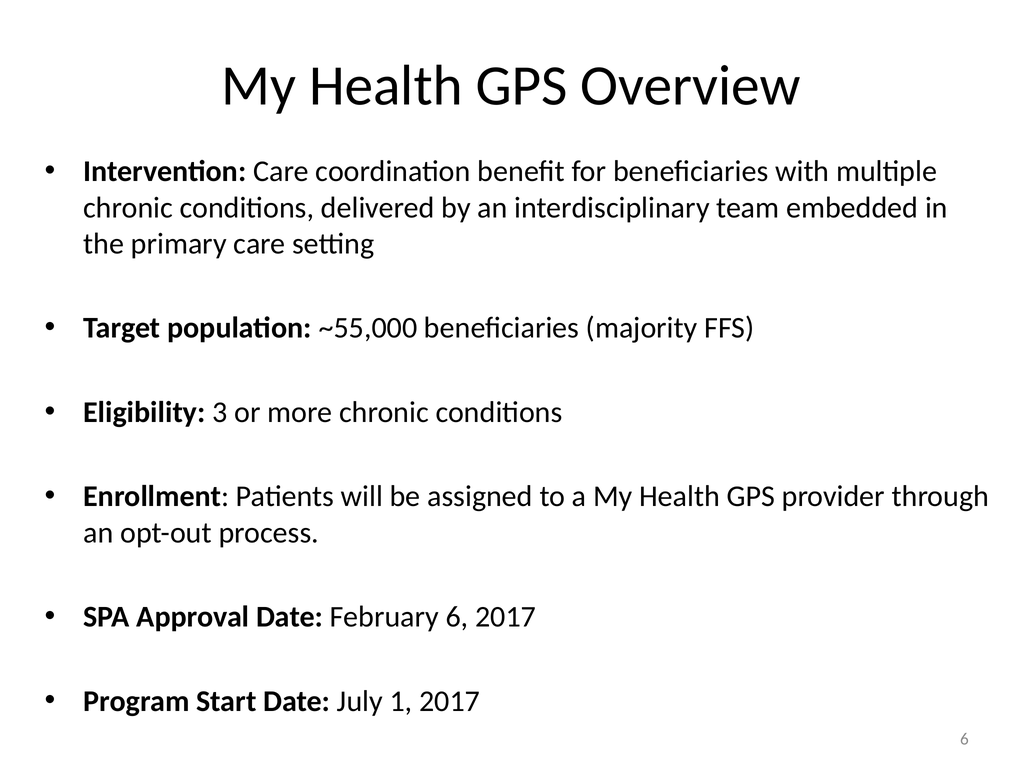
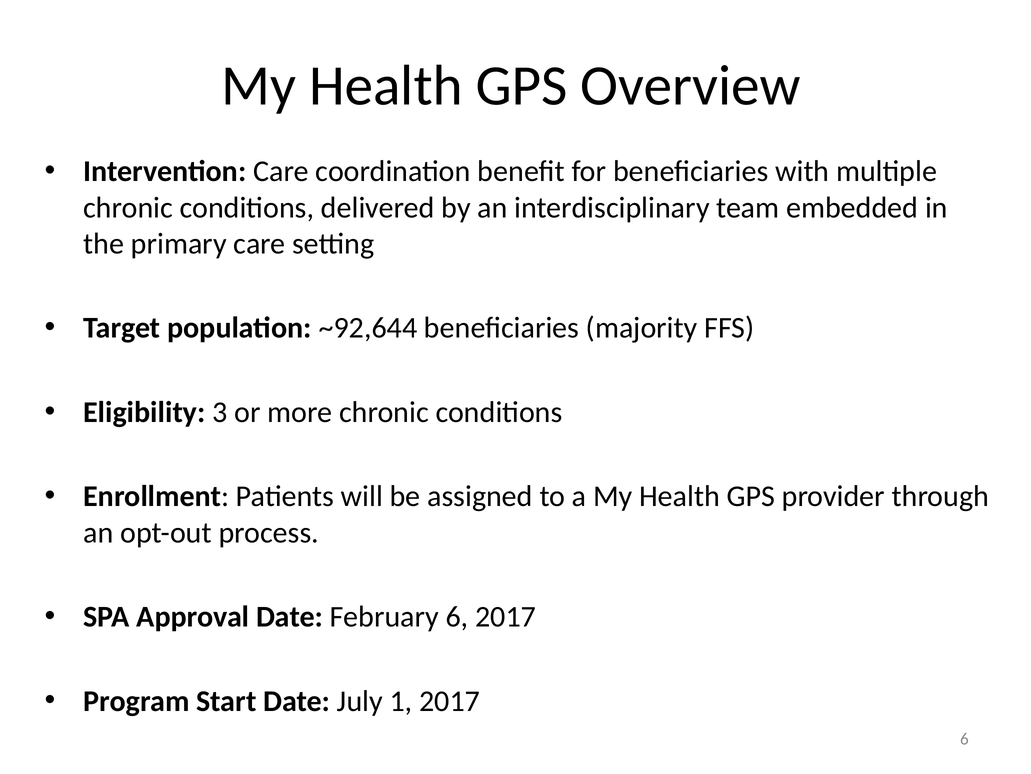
~55,000: ~55,000 -> ~92,644 (368, 328)
